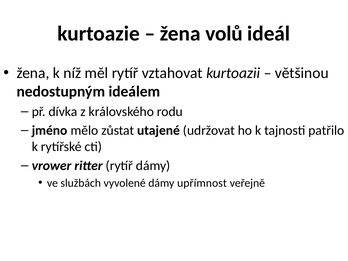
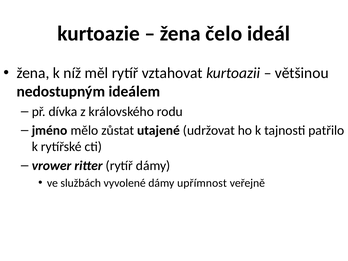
volů: volů -> čelo (224, 34)
